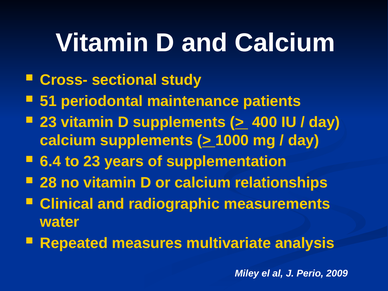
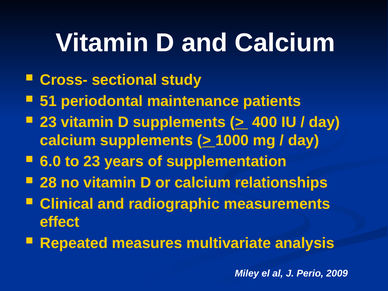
6.4: 6.4 -> 6.0 (50, 161)
water: water -> effect (60, 222)
